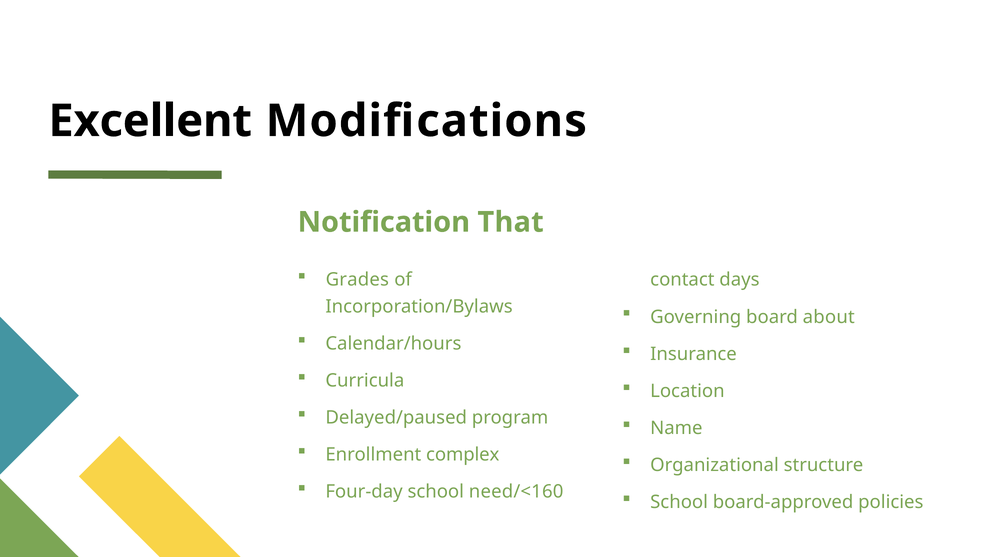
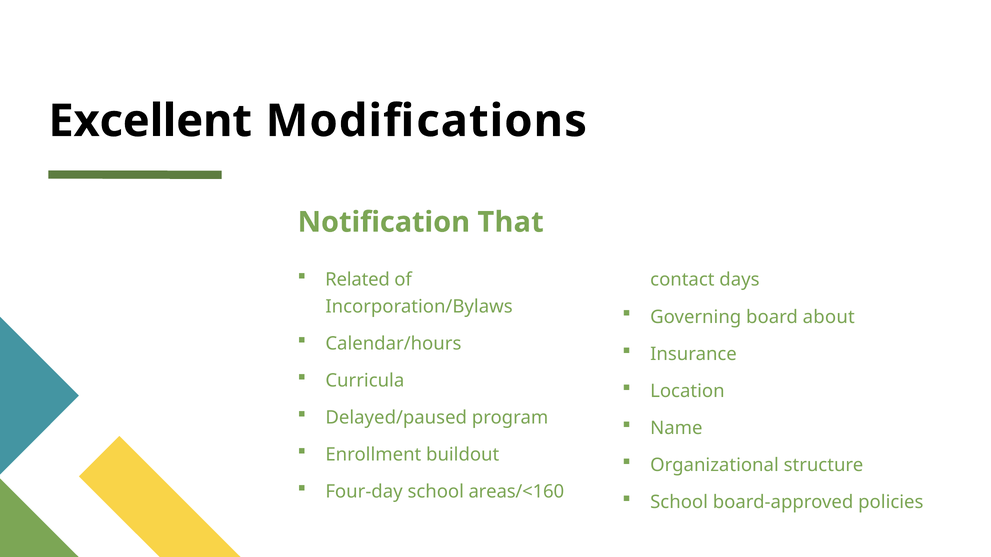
Grades: Grades -> Related (358, 280)
complex: complex -> buildout (463, 455)
need/<160: need/<160 -> areas/<160 (516, 492)
